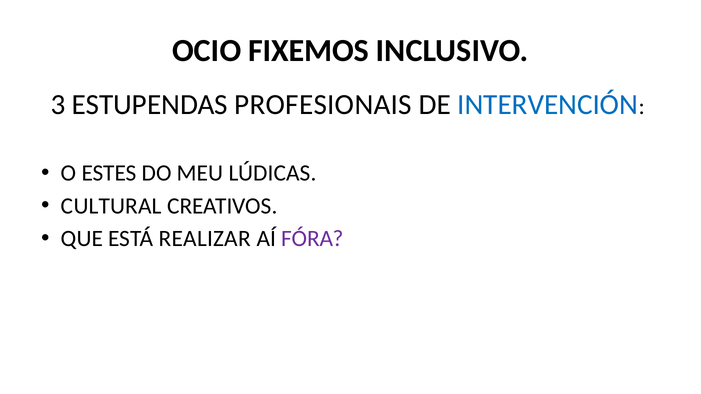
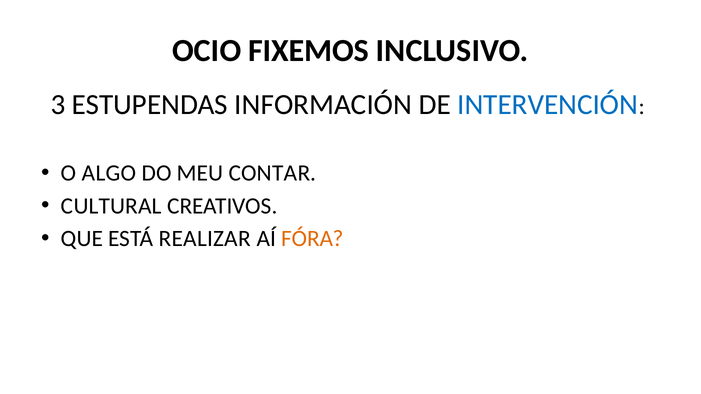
PROFESIONAIS: PROFESIONAIS -> INFORMACIÓN (323, 105)
ESTES: ESTES -> ALGO (109, 173)
LÚDICAS: LÚDICAS -> CONTAR (272, 173)
FÓRA colour: purple -> orange (313, 239)
